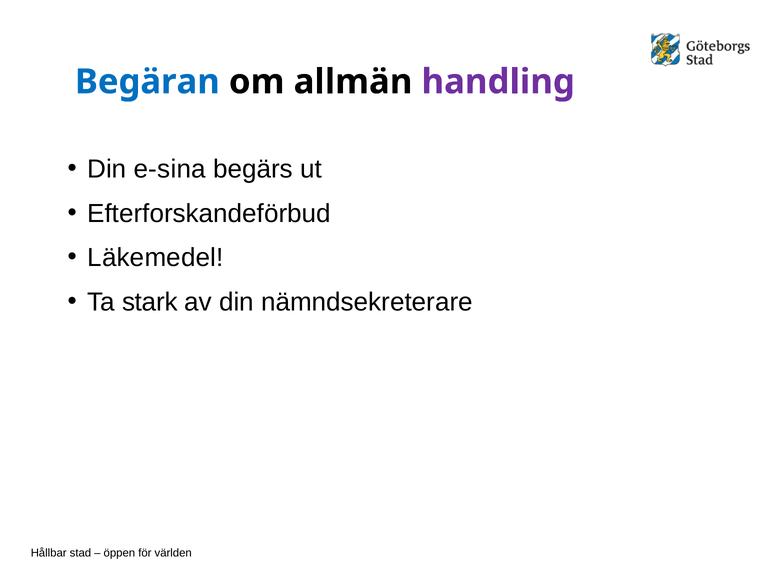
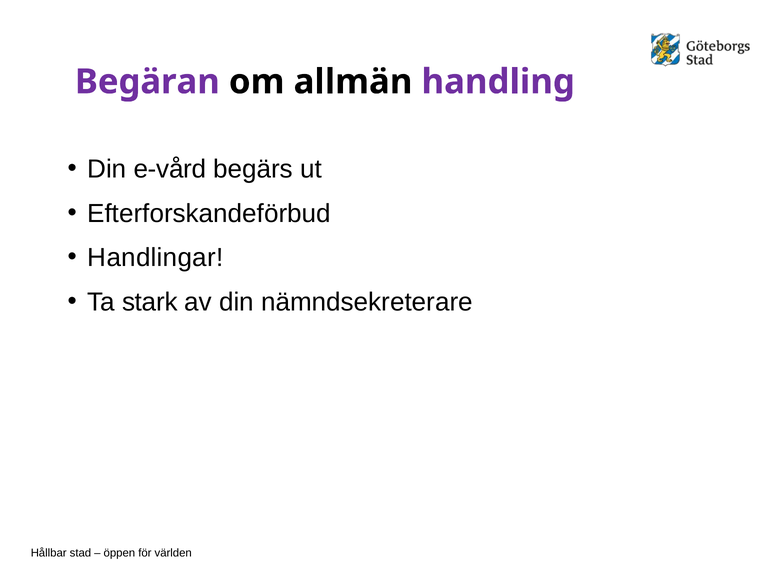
Begäran colour: blue -> purple (147, 82)
e-sina: e-sina -> e-vård (170, 169)
Läkemedel: Läkemedel -> Handlingar (155, 257)
